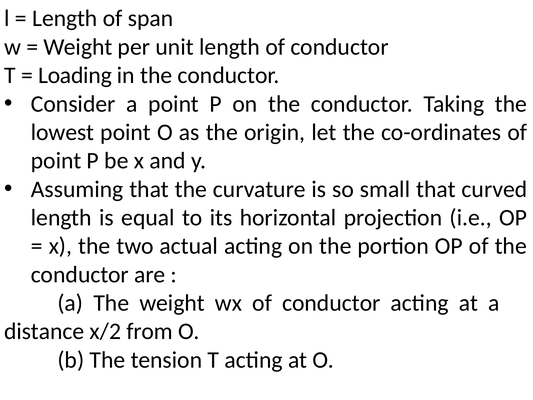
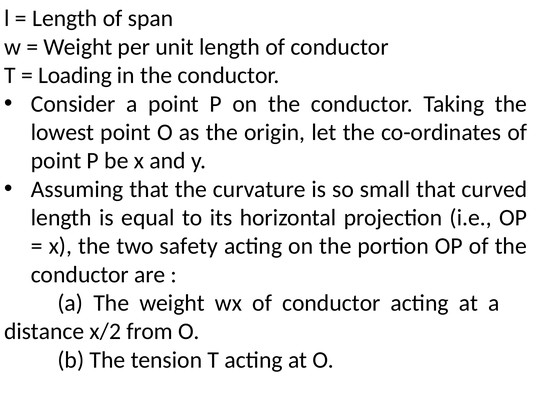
actual: actual -> safety (189, 246)
